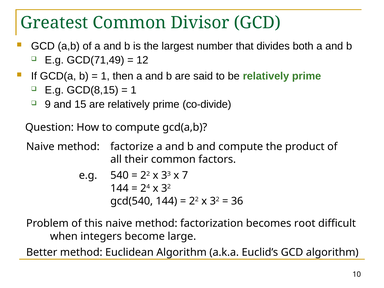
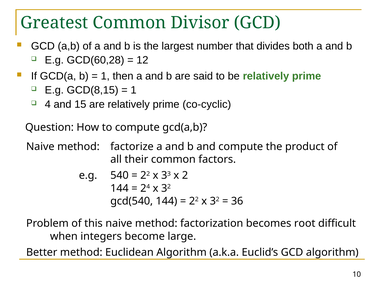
GCD(71,49: GCD(71,49 -> GCD(60,28 (96, 60)
9: 9 -> 4 (48, 104)
co-divide: co-divide -> co-cyclic (207, 104)
7: 7 -> 2 (185, 175)
